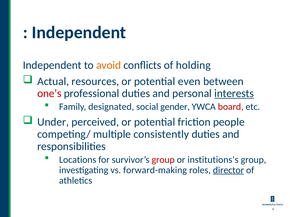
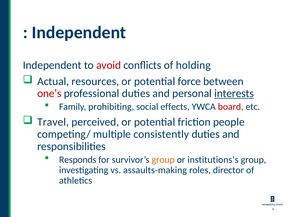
avoid colour: orange -> red (109, 65)
even: even -> force (189, 82)
designated: designated -> prohibiting (111, 107)
gender: gender -> effects (175, 107)
Under: Under -> Travel (53, 122)
Locations: Locations -> Responds (78, 160)
group colour: red -> orange (163, 160)
forward-making: forward-making -> assaults-making (155, 170)
director underline: present -> none (228, 170)
